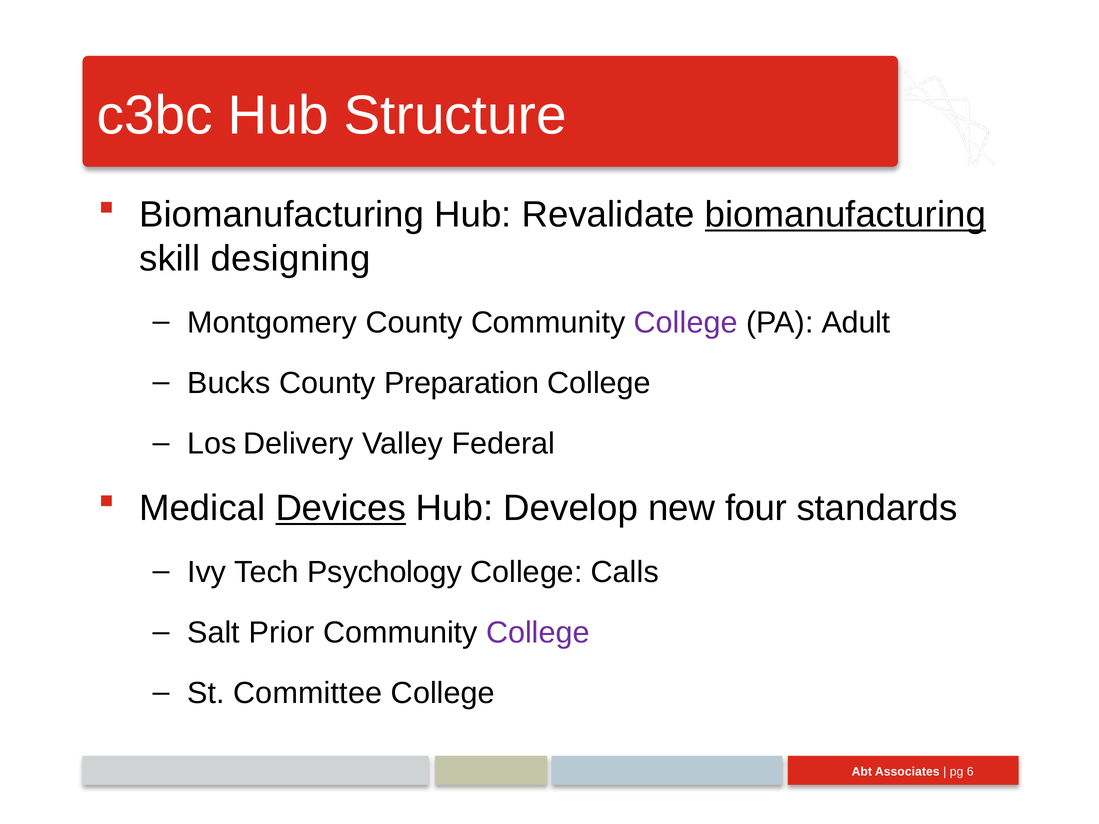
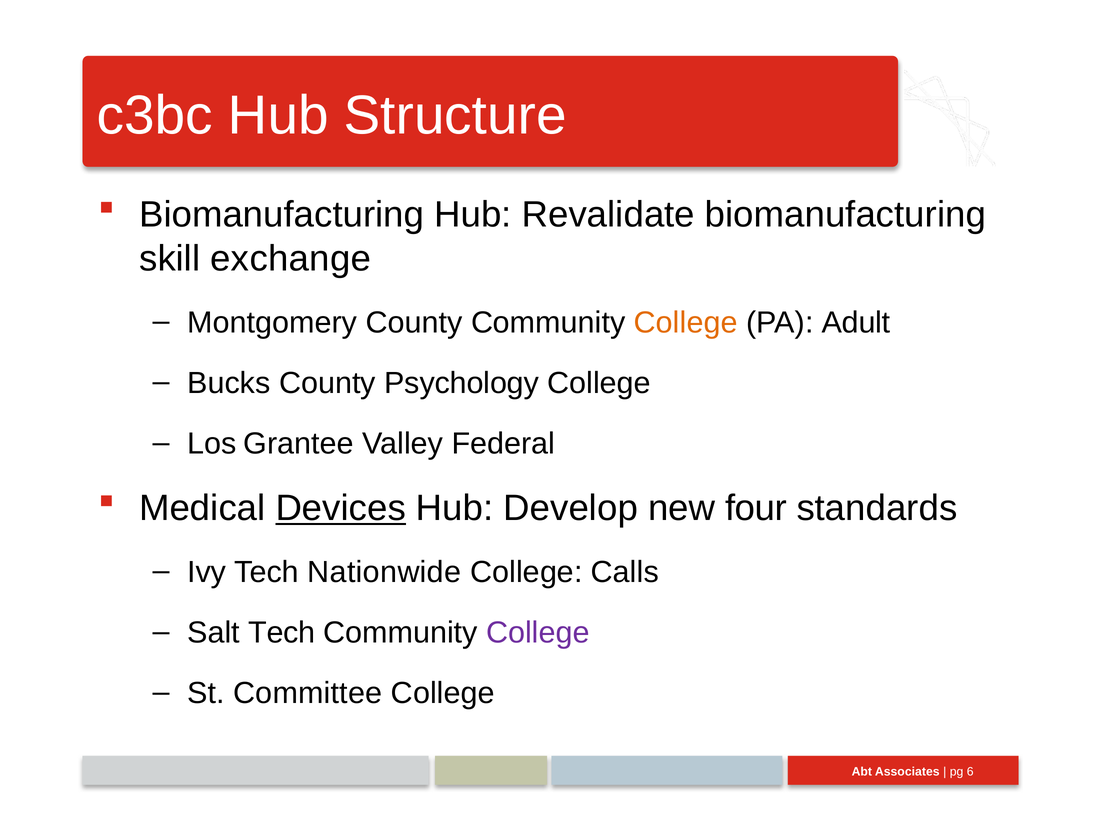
biomanufacturing underline: present -> none (845, 215)
designing: designing -> exchange (291, 259)
College colour: purple -> orange (686, 323)
Preparation: Preparation -> Psychology (462, 383)
Delivery: Delivery -> Grantee (299, 444)
Psychology: Psychology -> Nationwide (384, 572)
Salt Prior: Prior -> Tech (282, 633)
